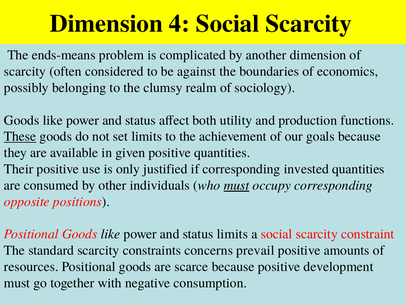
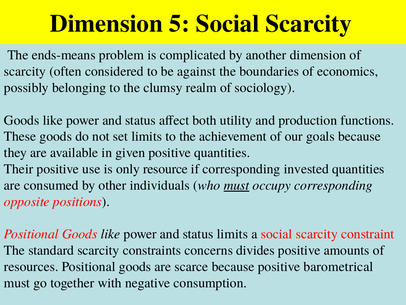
4: 4 -> 5 (179, 24)
These underline: present -> none (20, 136)
justified: justified -> resource (166, 169)
prevail: prevail -> divides (256, 250)
development: development -> barometrical (338, 266)
